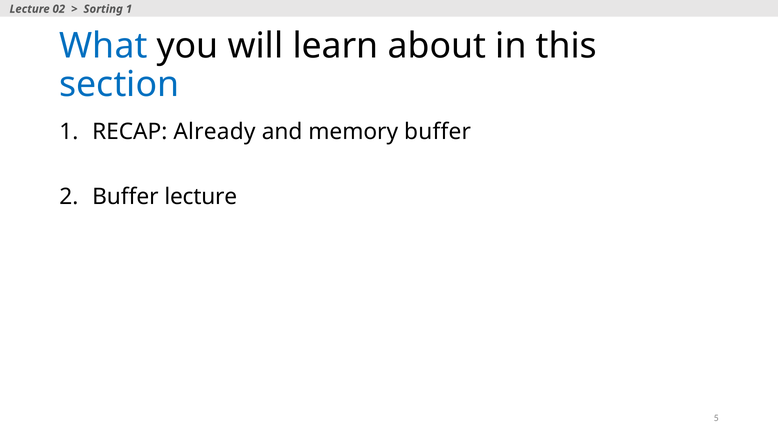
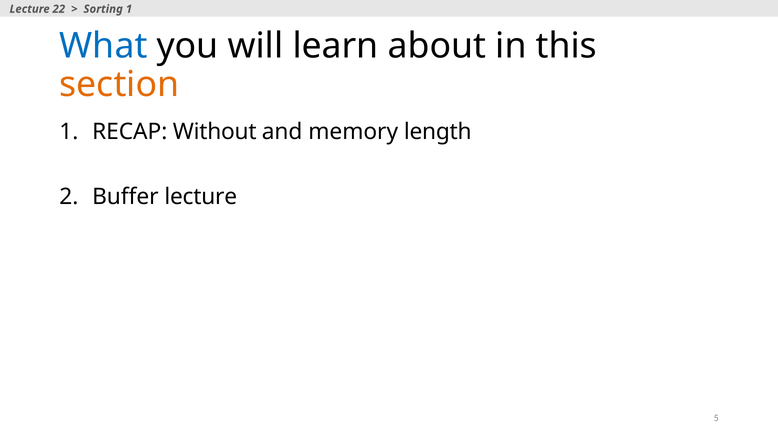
02: 02 -> 22 (59, 9)
section colour: blue -> orange (119, 85)
Already: Already -> Without (215, 131)
memory buffer: buffer -> length (438, 131)
